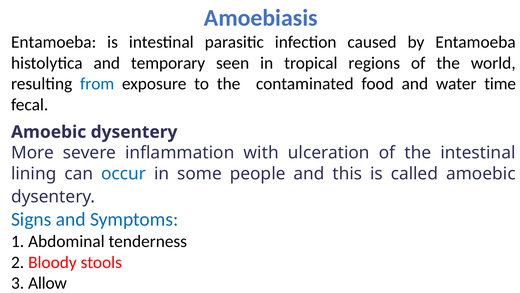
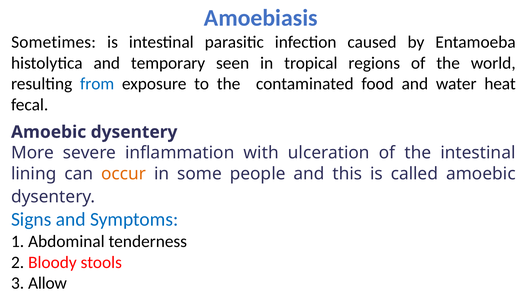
Entamoeba: Entamoeba -> Sometimes (54, 42)
time: time -> heat (500, 84)
occur colour: blue -> orange (124, 173)
